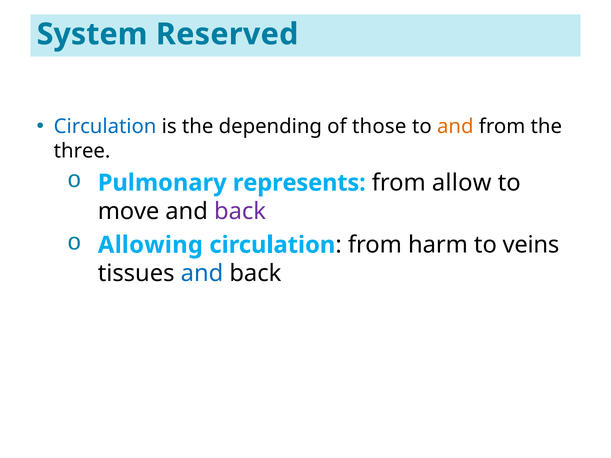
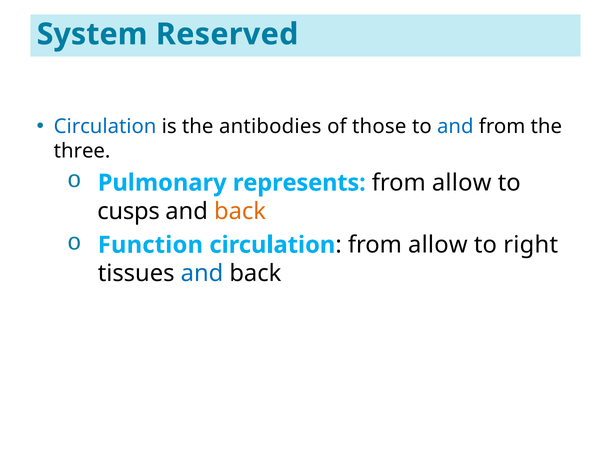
depending: depending -> antibodies (270, 127)
and colour: orange -> blue (455, 127)
move: move -> cusps (129, 211)
back colour: purple -> orange (240, 211)
Allowing: Allowing -> Function (150, 245)
harm: harm -> allow (438, 245)
veins: veins -> right (531, 245)
